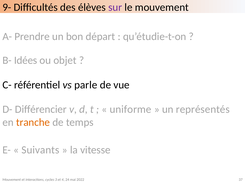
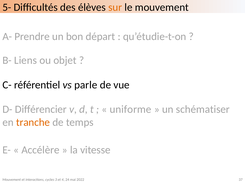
9-: 9- -> 5- (7, 7)
sur colour: purple -> orange (115, 7)
Idées: Idées -> Liens (26, 60)
représentés: représentés -> schématiser (203, 109)
Suivants: Suivants -> Accélère (40, 150)
